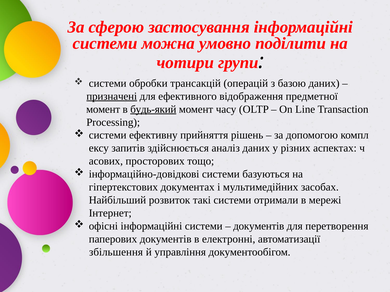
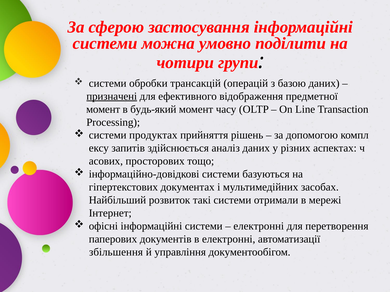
будь-який underline: present -> none (153, 109)
ефективну: ефективну -> продуктах (153, 135)
документів: документів -> електронні (259, 226)
